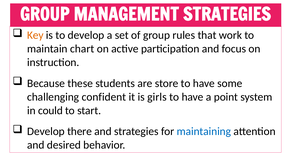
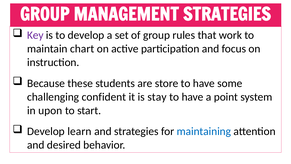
Key colour: orange -> purple (35, 35)
girls: girls -> stay (157, 97)
could: could -> upon (50, 110)
there: there -> learn (79, 131)
